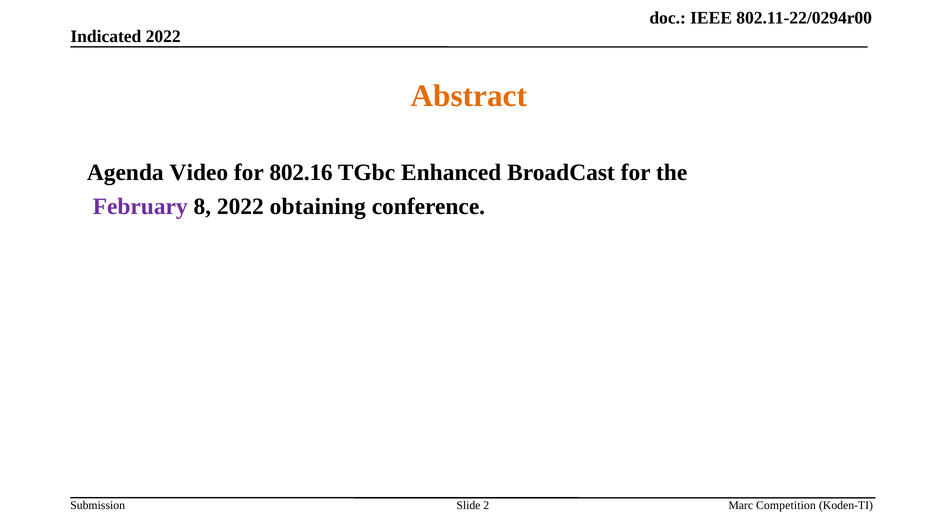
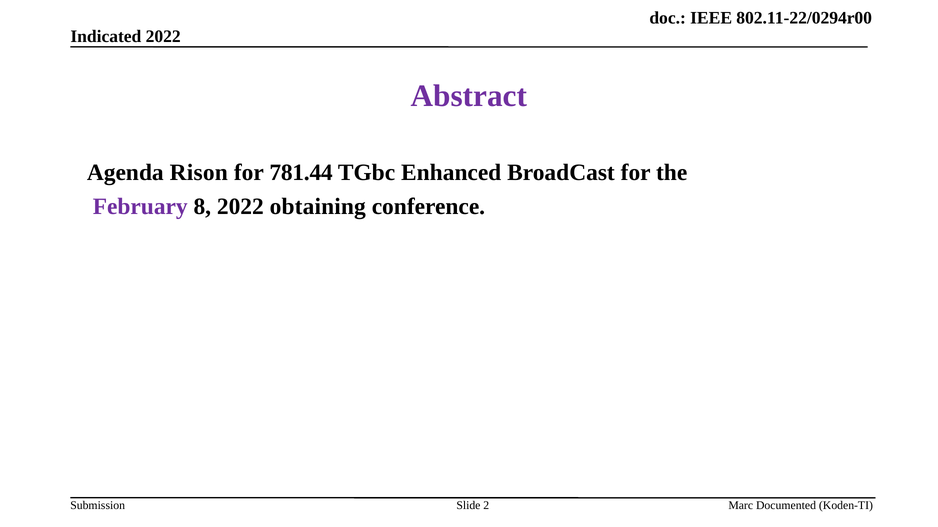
Abstract colour: orange -> purple (469, 96)
Video: Video -> Rison (199, 173)
802.16: 802.16 -> 781.44 (301, 173)
Competition: Competition -> Documented (786, 506)
